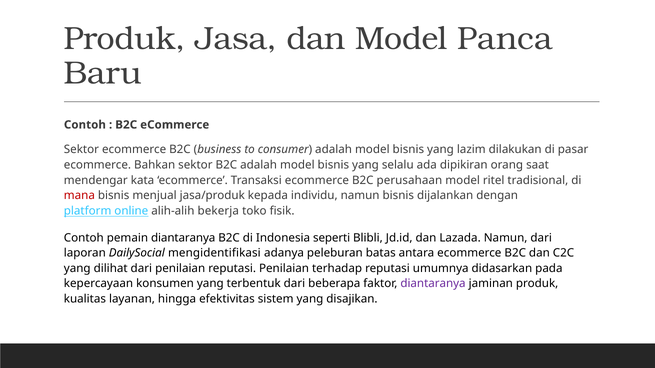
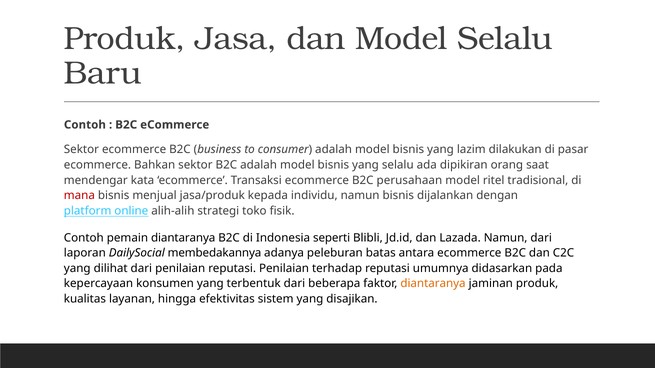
Model Panca: Panca -> Selalu (505, 39)
bekerja: bekerja -> strategi (218, 211)
mengidentifikasi: mengidentifikasi -> membedakannya (214, 253)
diantaranya colour: purple -> orange (433, 284)
